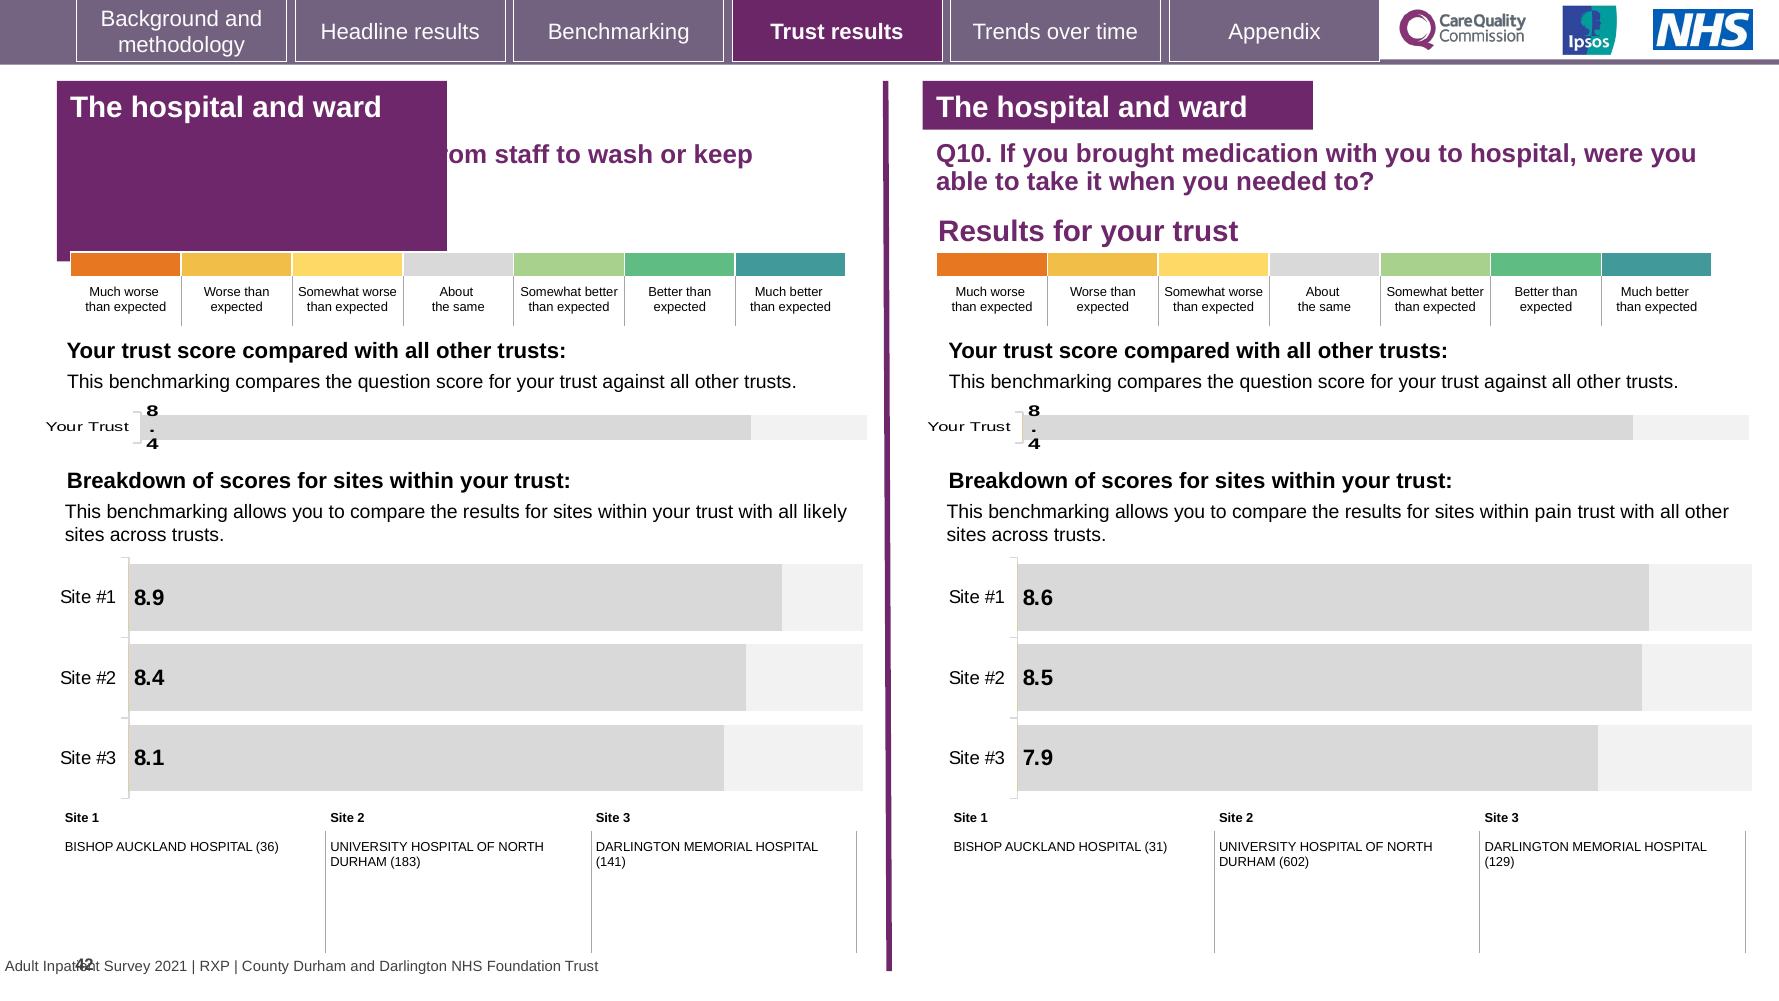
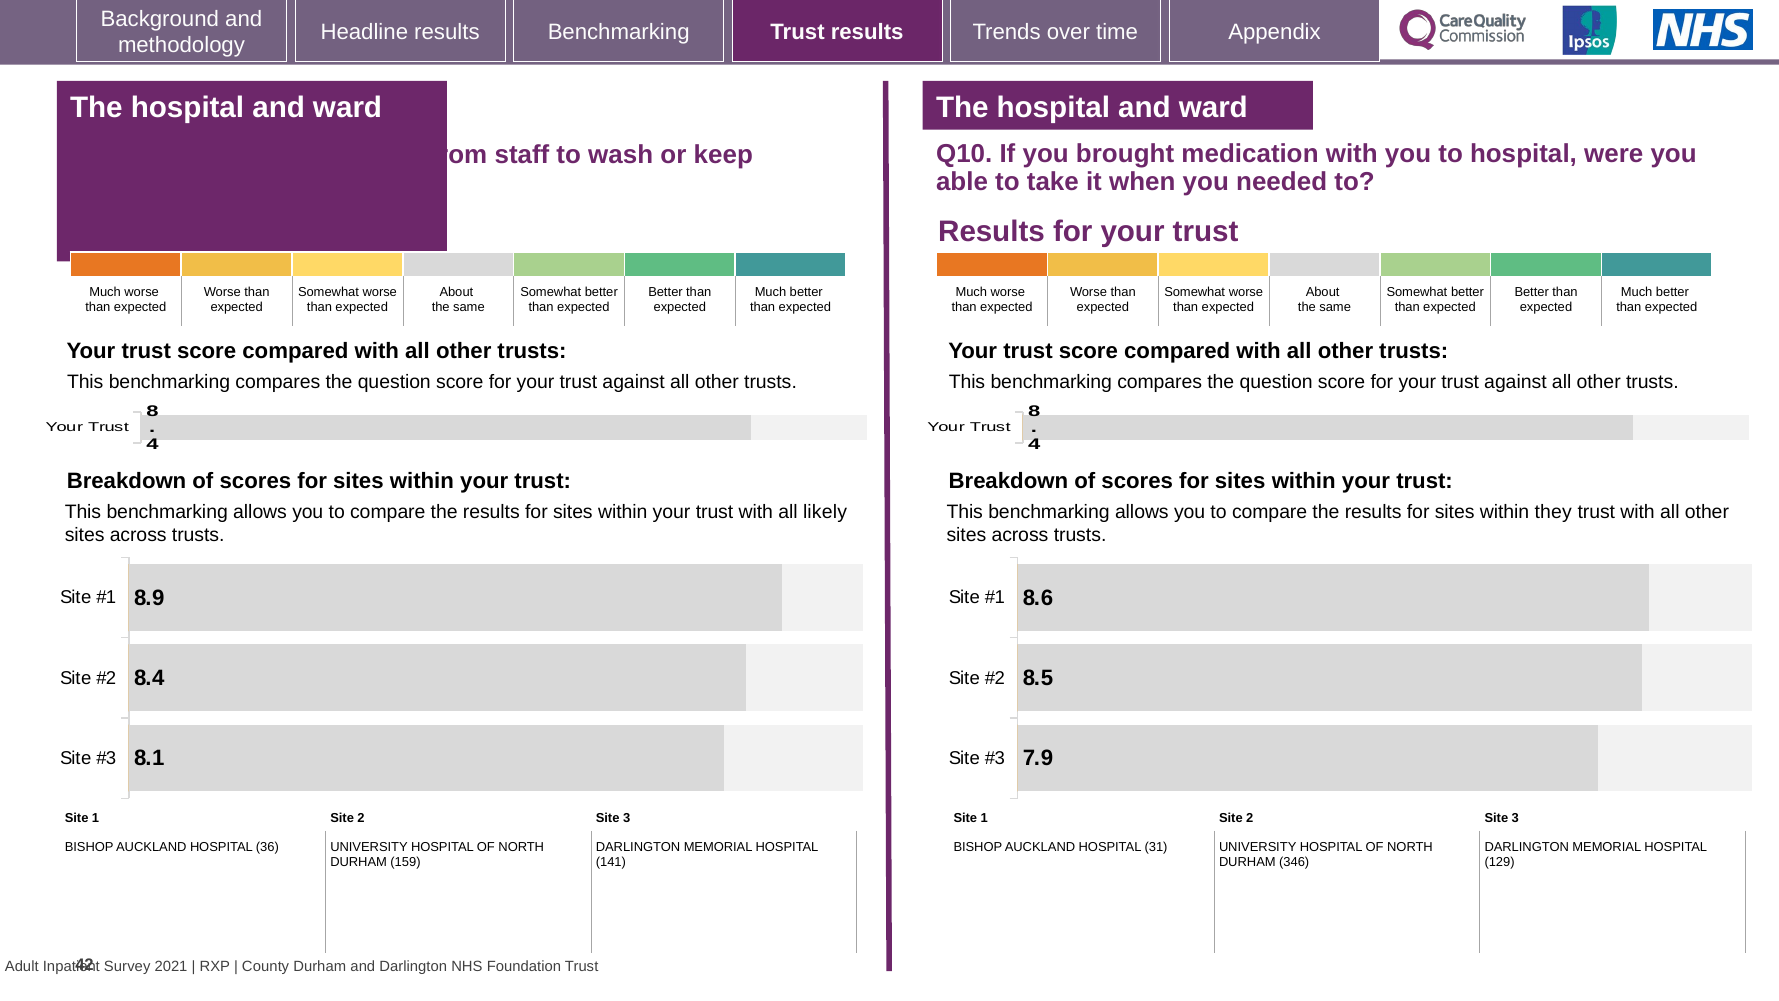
pain: pain -> they (1553, 512)
183: 183 -> 159 (406, 862)
602: 602 -> 346 (1294, 862)
